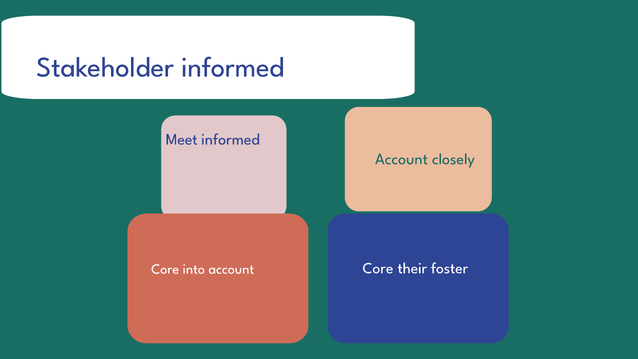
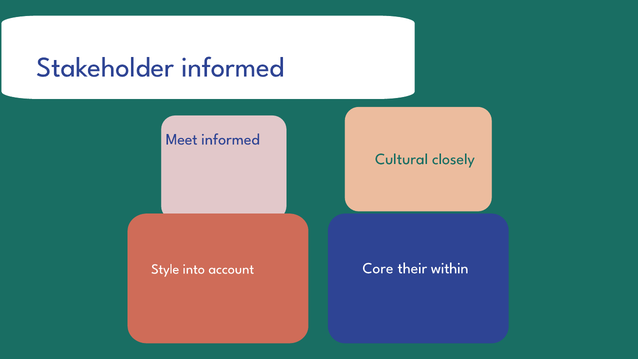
Account: Account -> Cultural (401, 159)
foster: foster -> within (450, 268)
Core: Core -> Style (165, 269)
